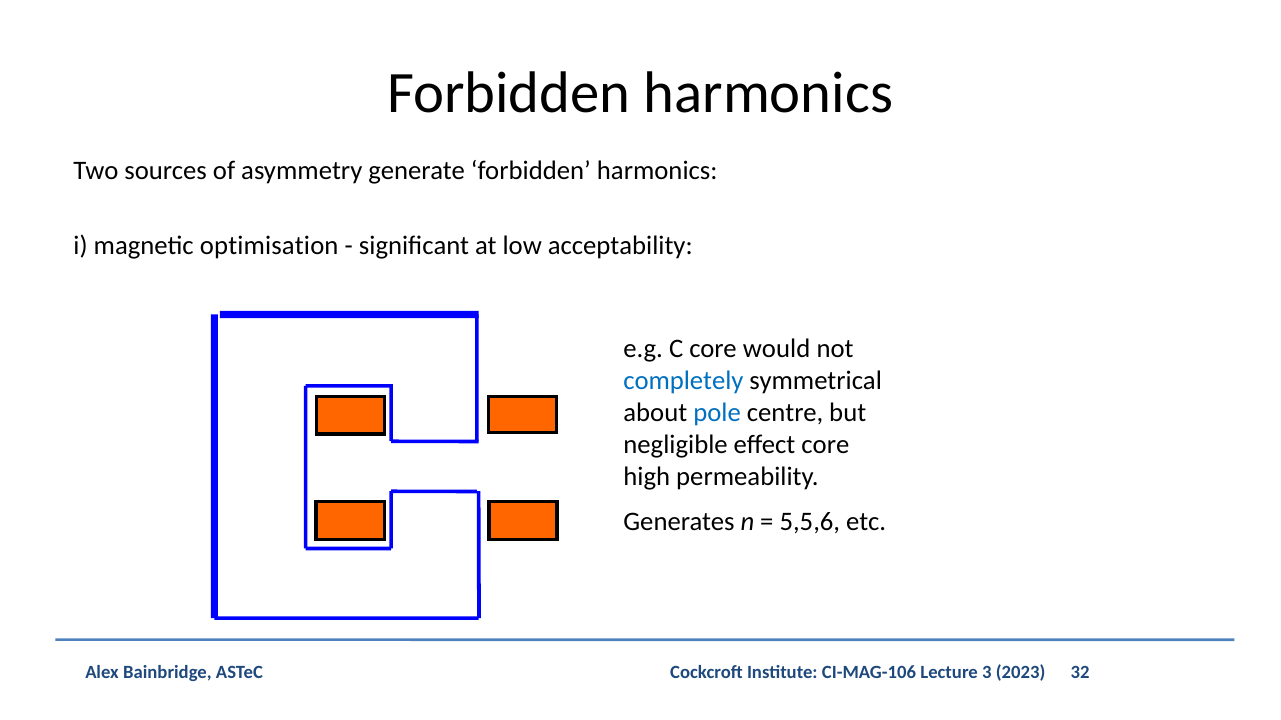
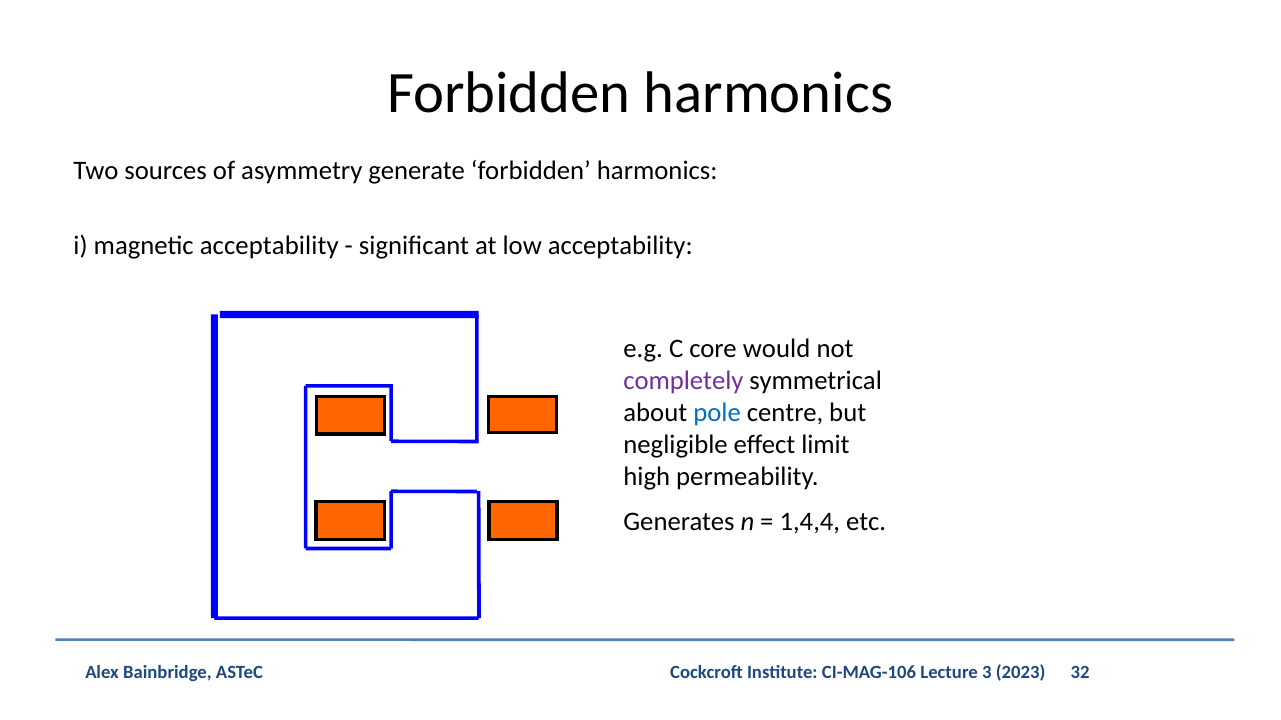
magnetic optimisation: optimisation -> acceptability (269, 245)
completely colour: blue -> purple (683, 381)
effect core: core -> limit (825, 445)
5,5,6: 5,5,6 -> 1,4,4 (810, 522)
